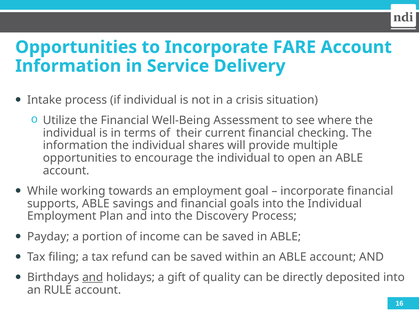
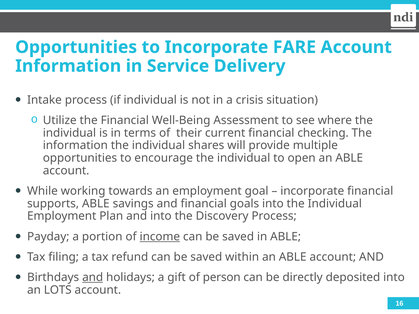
income underline: none -> present (160, 237)
quality: quality -> person (222, 278)
RULE: RULE -> LOTS (58, 290)
